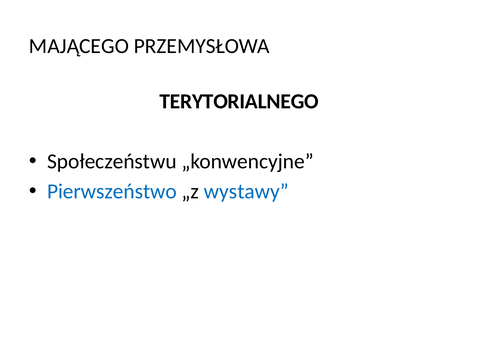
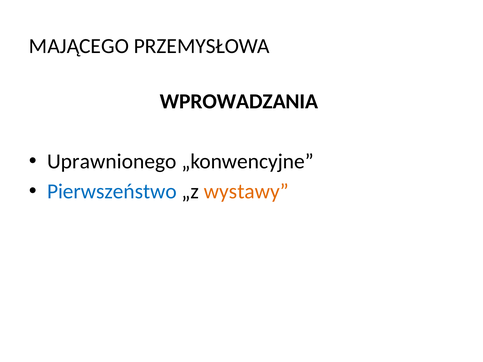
TERYTORIALNEGO: TERYTORIALNEGO -> WPROWADZANIA (239, 101)
Społeczeństwu: Społeczeństwu -> Uprawnionego (112, 162)
wystawy colour: blue -> orange (246, 192)
